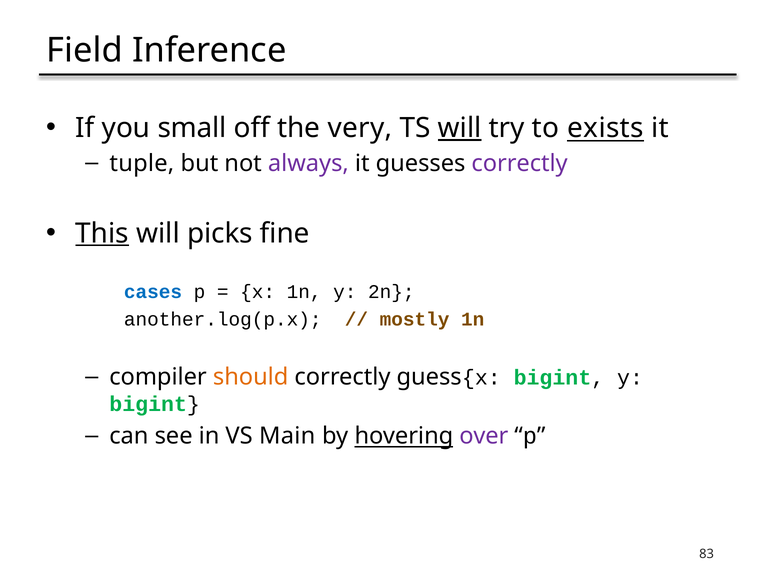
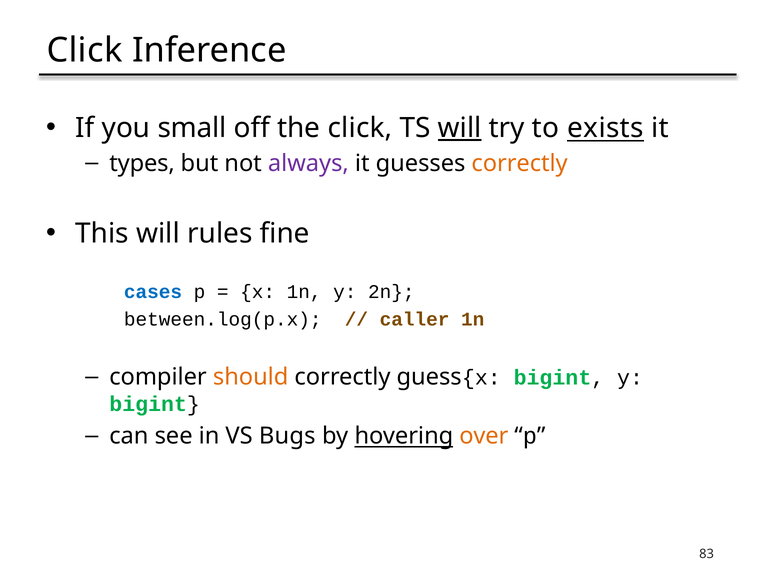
Field: Field -> Click (85, 50)
the very: very -> click (360, 128)
tuple: tuple -> types (142, 163)
correctly colour: purple -> orange (520, 163)
This underline: present -> none (102, 233)
picks: picks -> rules (220, 233)
another.log(p.x: another.log(p.x -> between.log(p.x (223, 319)
mostly: mostly -> caller (415, 319)
Main: Main -> Bugs (287, 436)
over colour: purple -> orange (484, 436)
